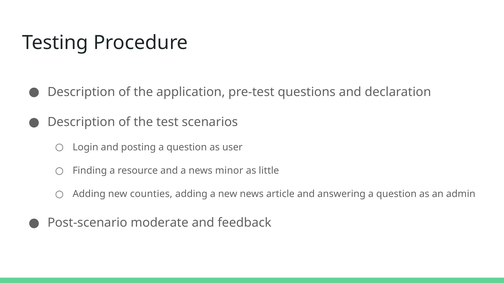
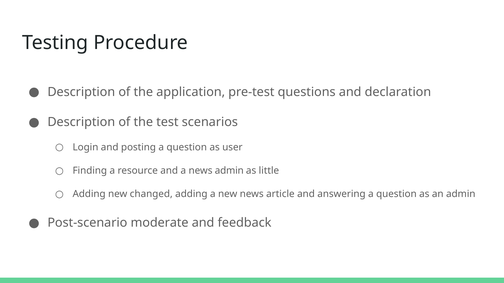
news minor: minor -> admin (229, 171)
counties: counties -> changed (151, 194)
